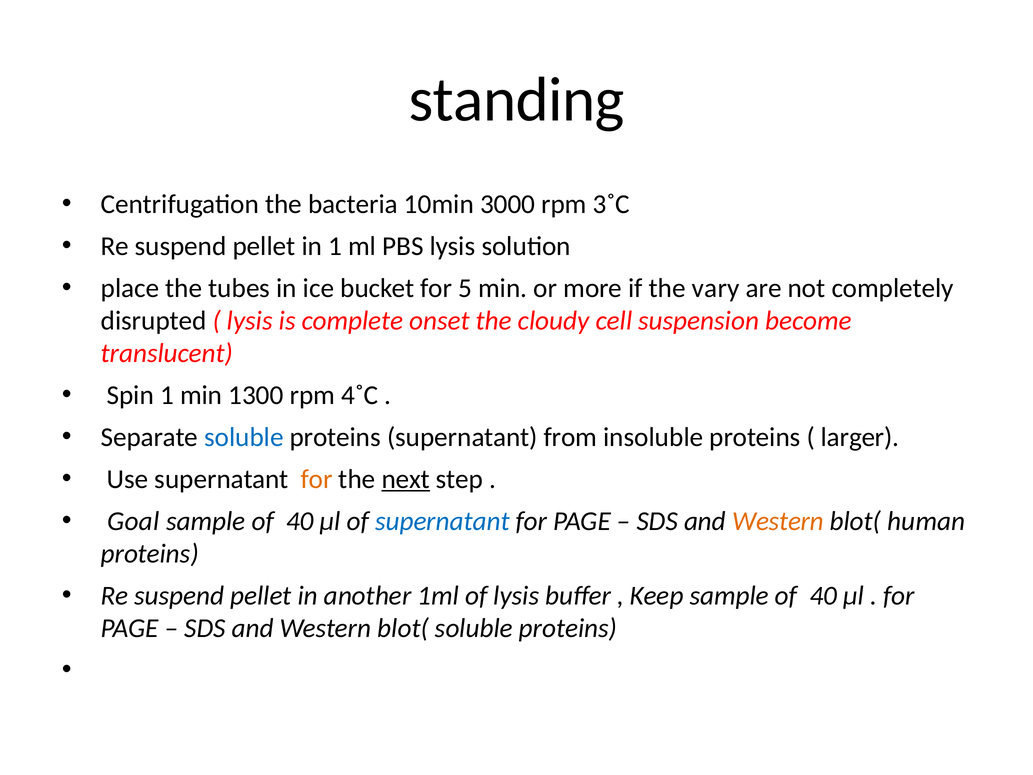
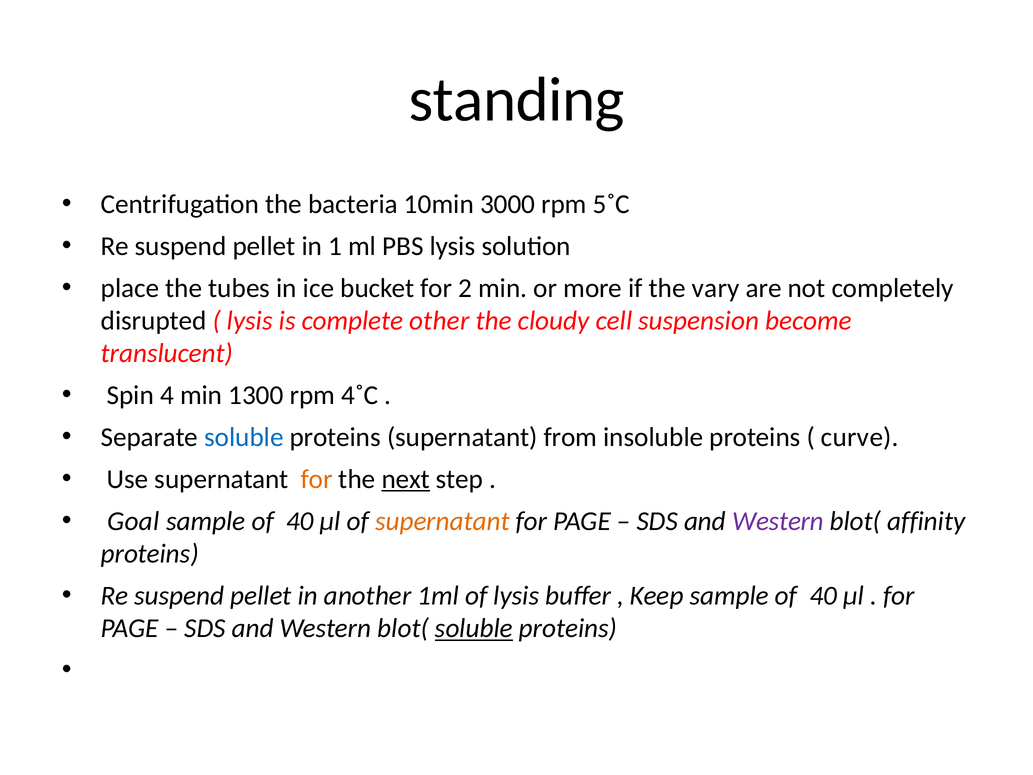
3˚C: 3˚C -> 5˚C (611, 204)
5: 5 -> 2 (465, 288)
onset: onset -> other (439, 321)
Spin 1: 1 -> 4 (167, 395)
larger: larger -> curve (860, 437)
supernatant colour: blue -> orange (442, 521)
Western colour: orange -> purple (778, 521)
human: human -> affinity (926, 521)
soluble underline: none -> present (474, 628)
